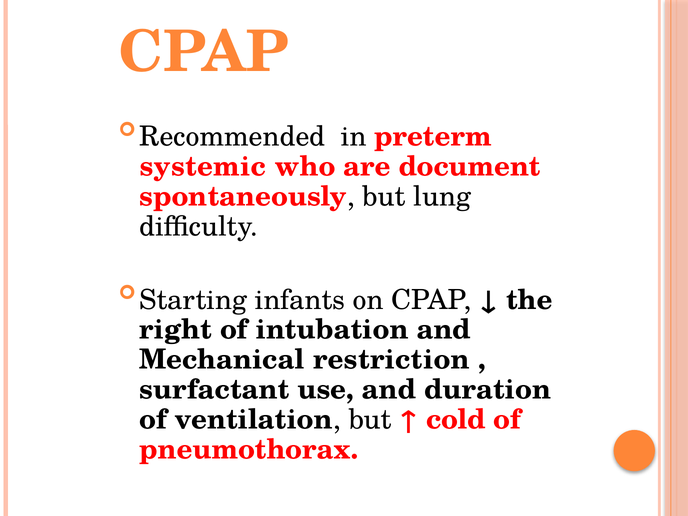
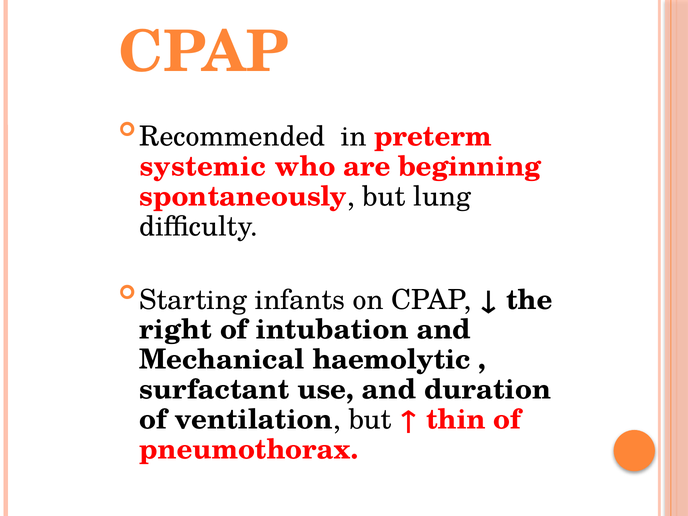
document: document -> beginning (470, 167)
restriction: restriction -> haemolytic (392, 360)
cold: cold -> thin (456, 420)
